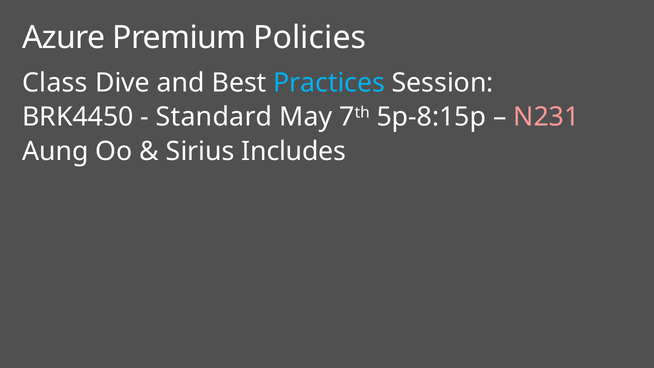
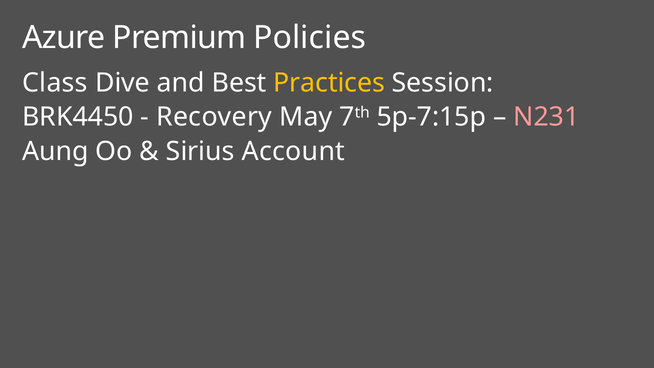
Practices colour: light blue -> yellow (329, 83)
Standard: Standard -> Recovery (214, 117)
5p-8:15p: 5p-8:15p -> 5p-7:15p (431, 117)
Includes: Includes -> Account (293, 151)
